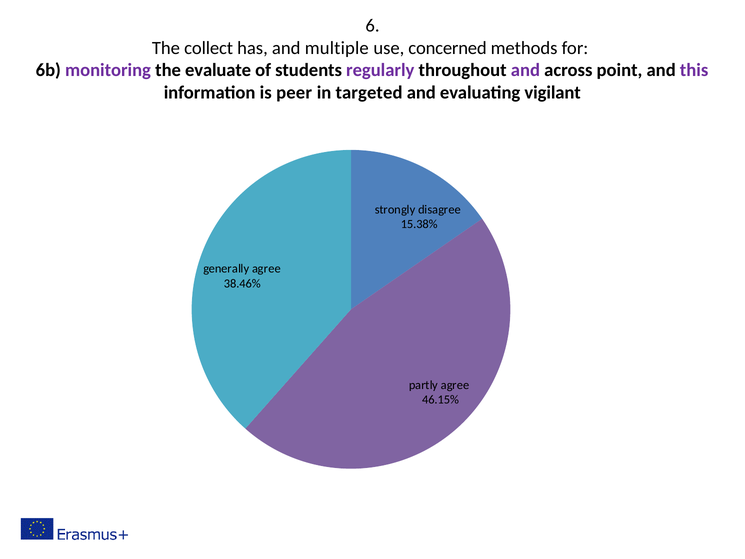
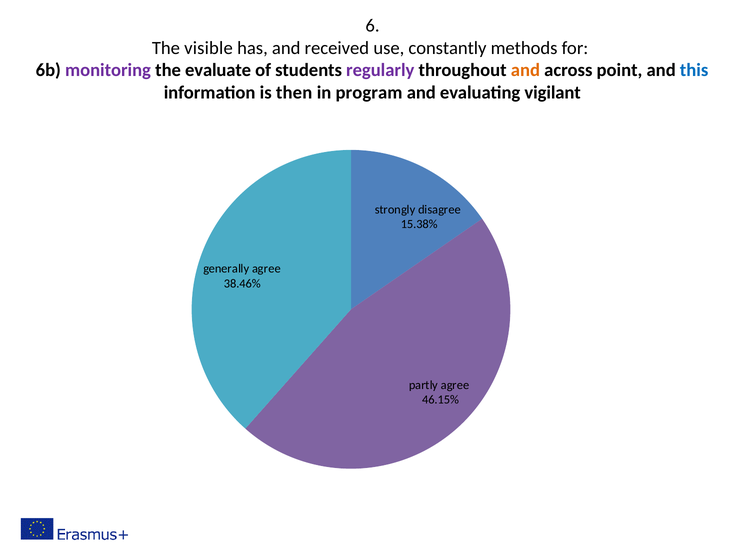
collect: collect -> visible (208, 48)
multiple: multiple -> received (337, 48)
concerned: concerned -> constantly (447, 48)
and colour: purple -> orange (525, 70)
this colour: purple -> blue (694, 70)
peer: peer -> then (294, 93)
targeted: targeted -> program (369, 93)
